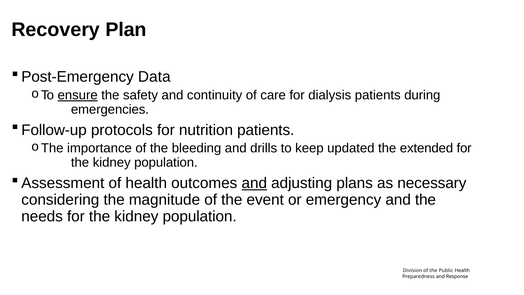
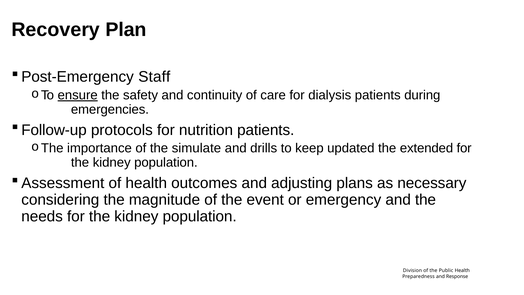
Data: Data -> Staff (154, 77)
bleeding: bleeding -> simulate (196, 148)
and underline: present -> none (254, 183)
